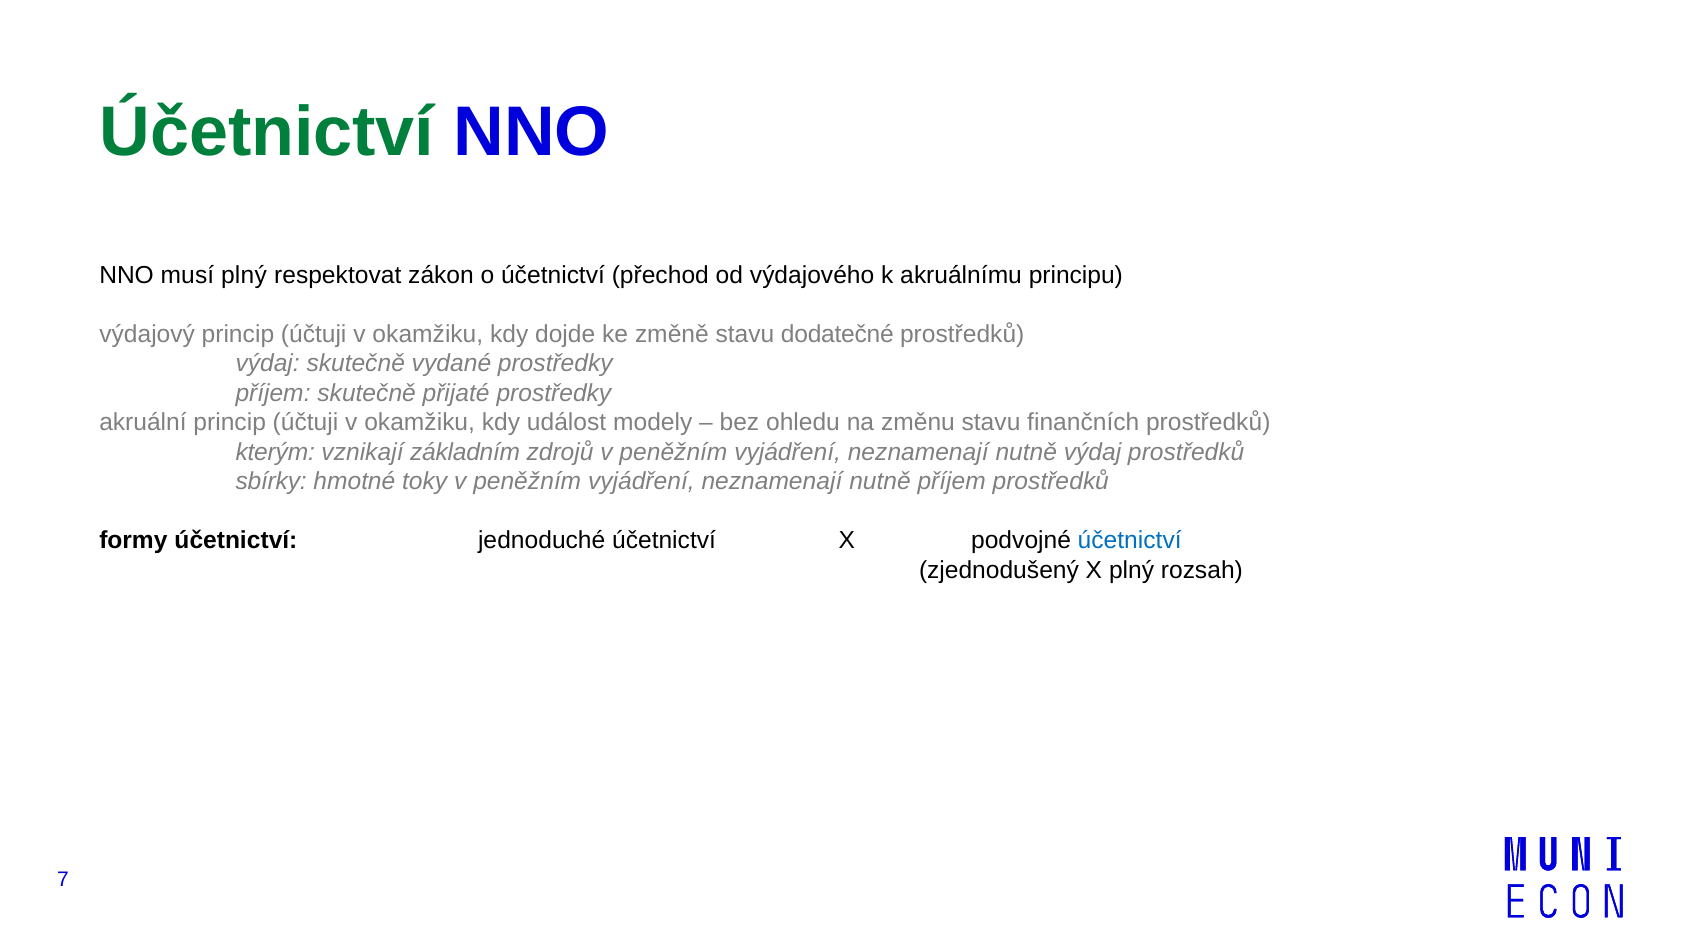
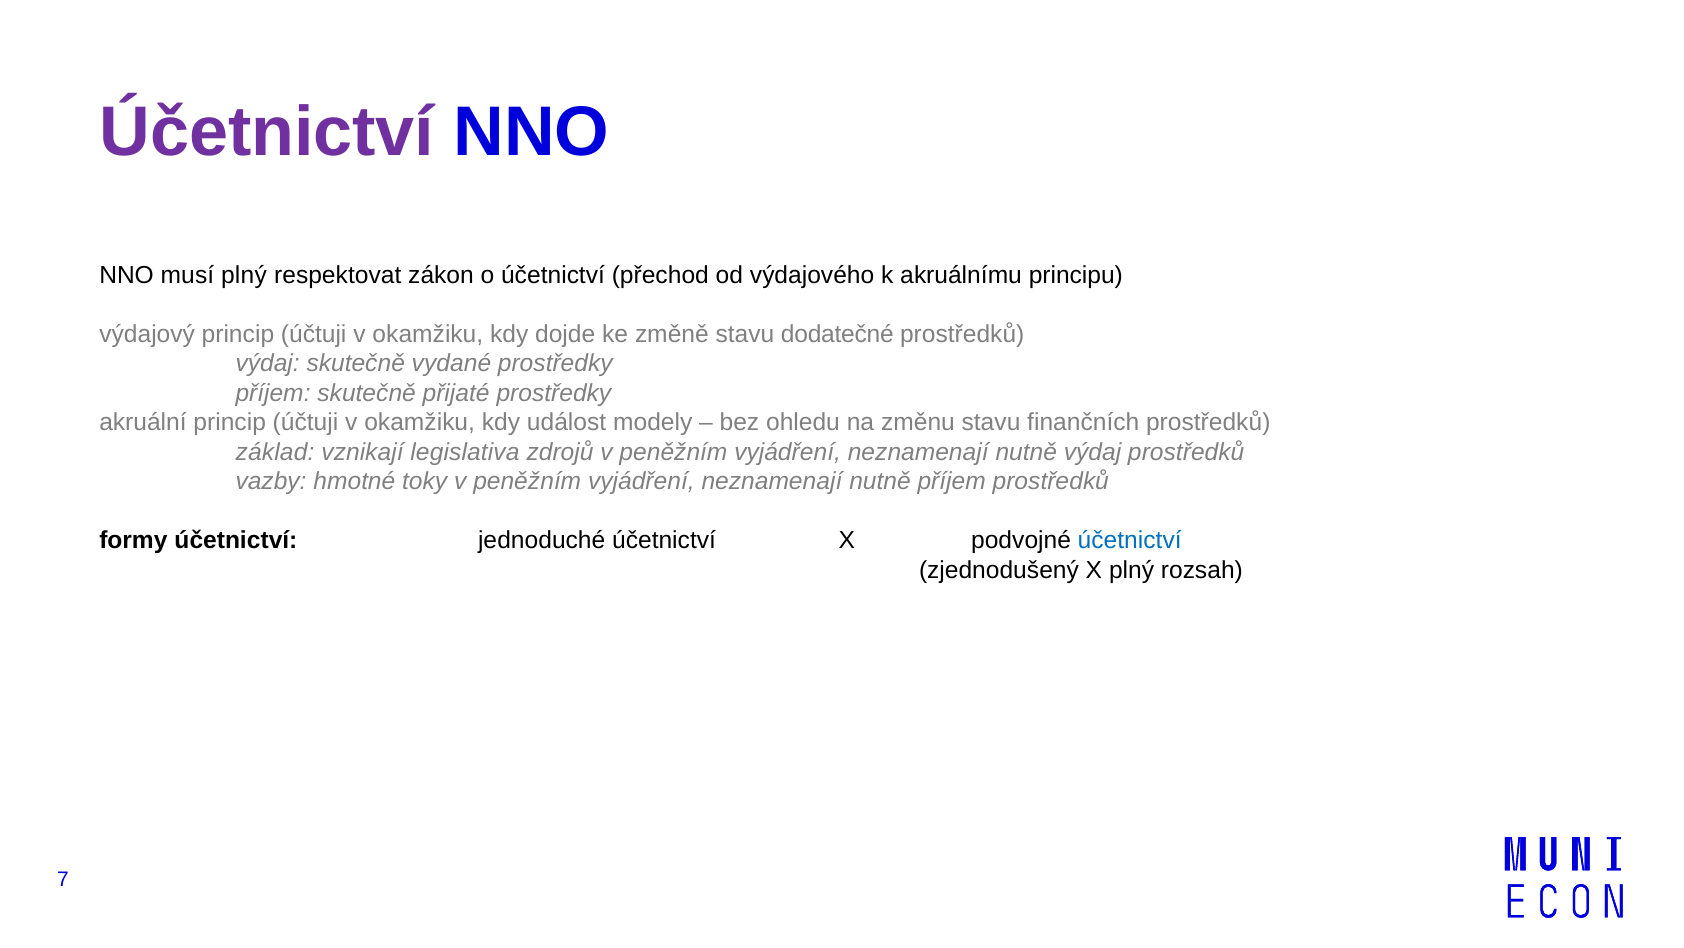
Účetnictví colour: green -> purple (267, 132)
kterým: kterým -> základ (275, 452)
základním: základním -> legislativa (465, 452)
sbírky: sbírky -> vazby (271, 481)
